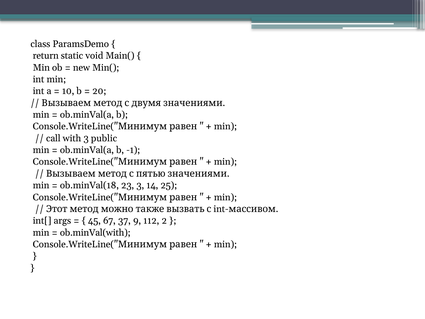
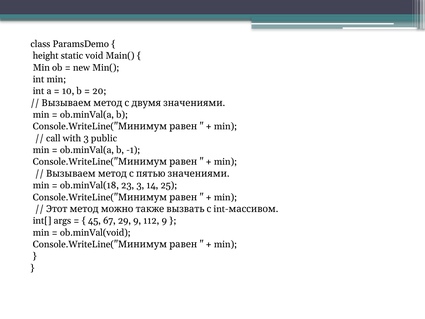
return: return -> height (46, 56)
37: 37 -> 29 (124, 221)
112 2: 2 -> 9 (164, 221)
ob.minVal(with: ob.minVal(with -> ob.minVal(void (95, 232)
